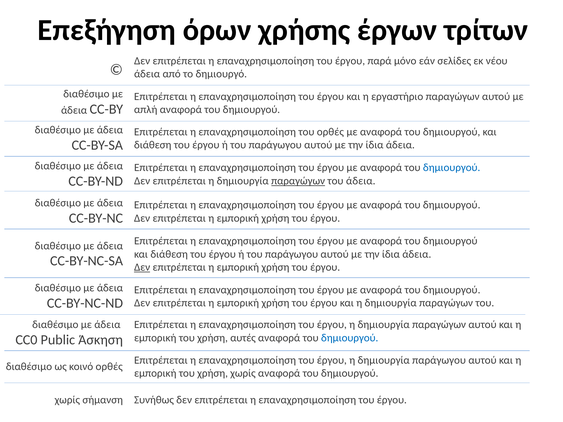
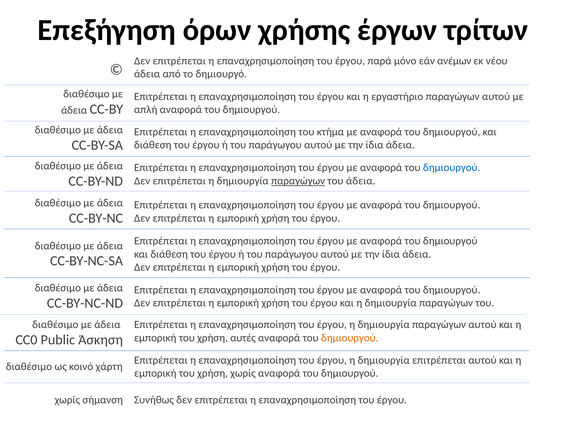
σελίδες: σελίδες -> ανέμων (454, 61)
του ορθές: ορθές -> κτήμα (330, 132)
Δεν underline: present -> none (142, 267)
δημιουργού colour: blue -> orange (350, 338)
δημιουργία παράγωγου: παράγωγου -> επιτρέπεται (439, 360)
κοινό ορθές: ορθές -> χάρτη (109, 367)
